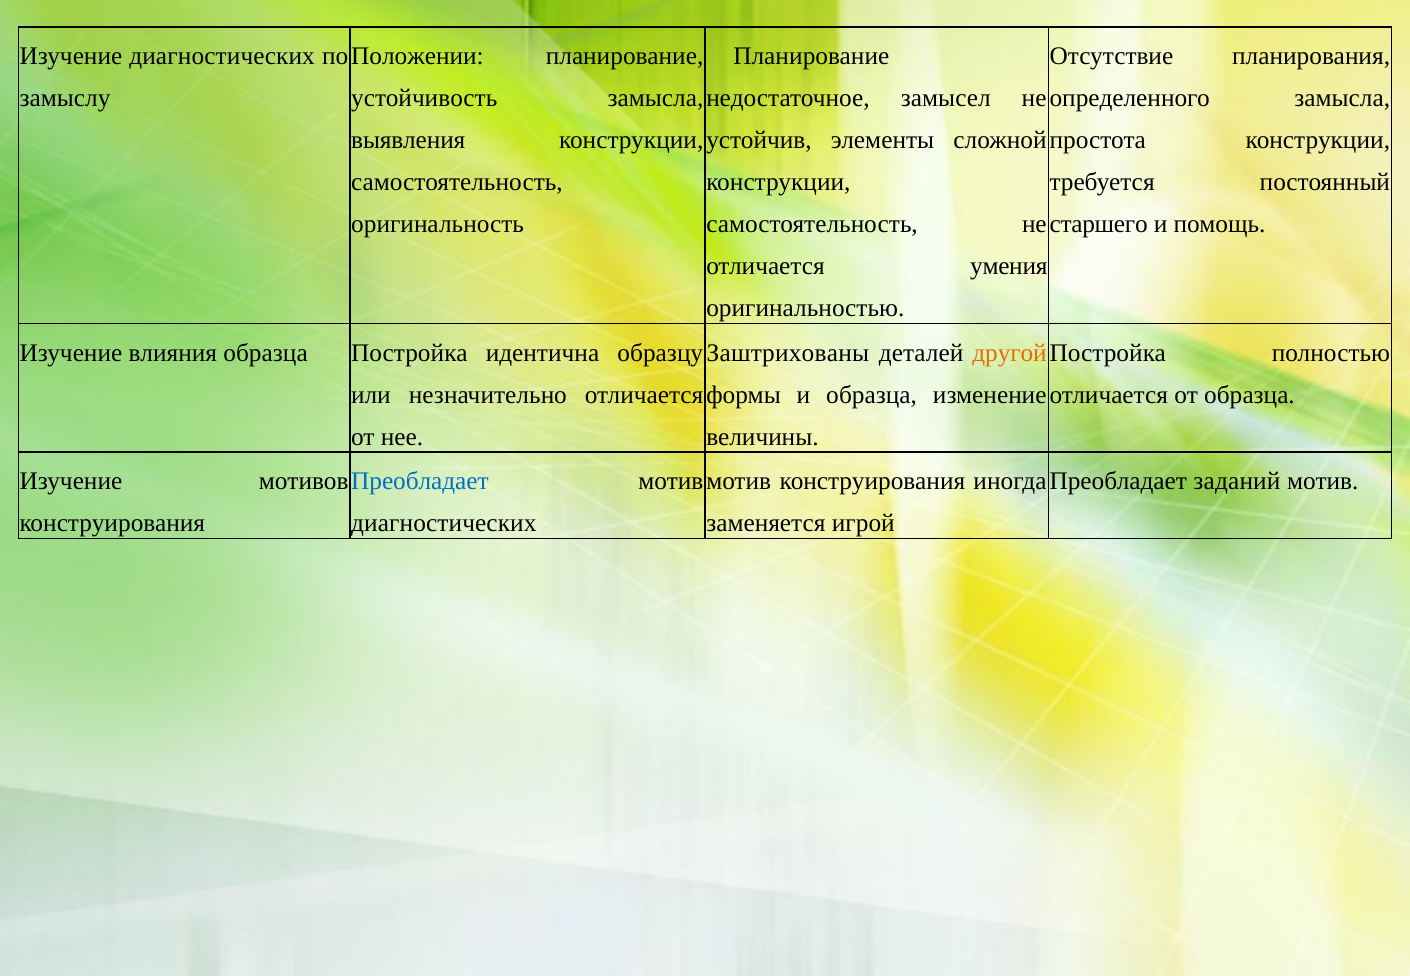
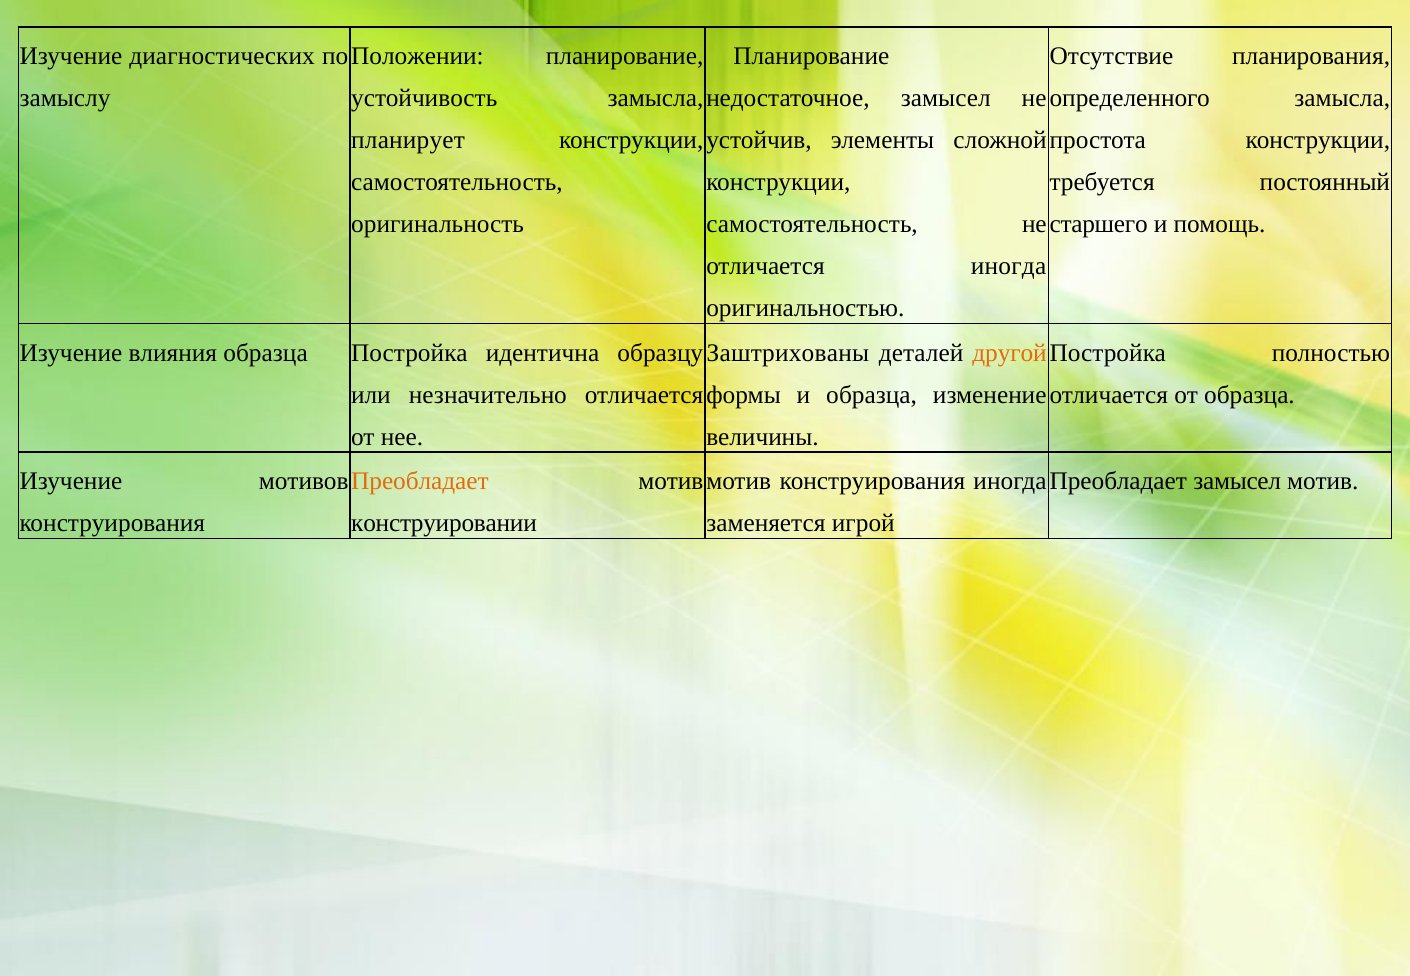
выявления: выявления -> планирует (408, 140)
отличается умения: умения -> иногда (1009, 266)
Преобладает colour: blue -> orange (420, 481)
Преобладает заданий: заданий -> замысел (1237, 481)
диагностических: диагностических -> конструировании (444, 523)
